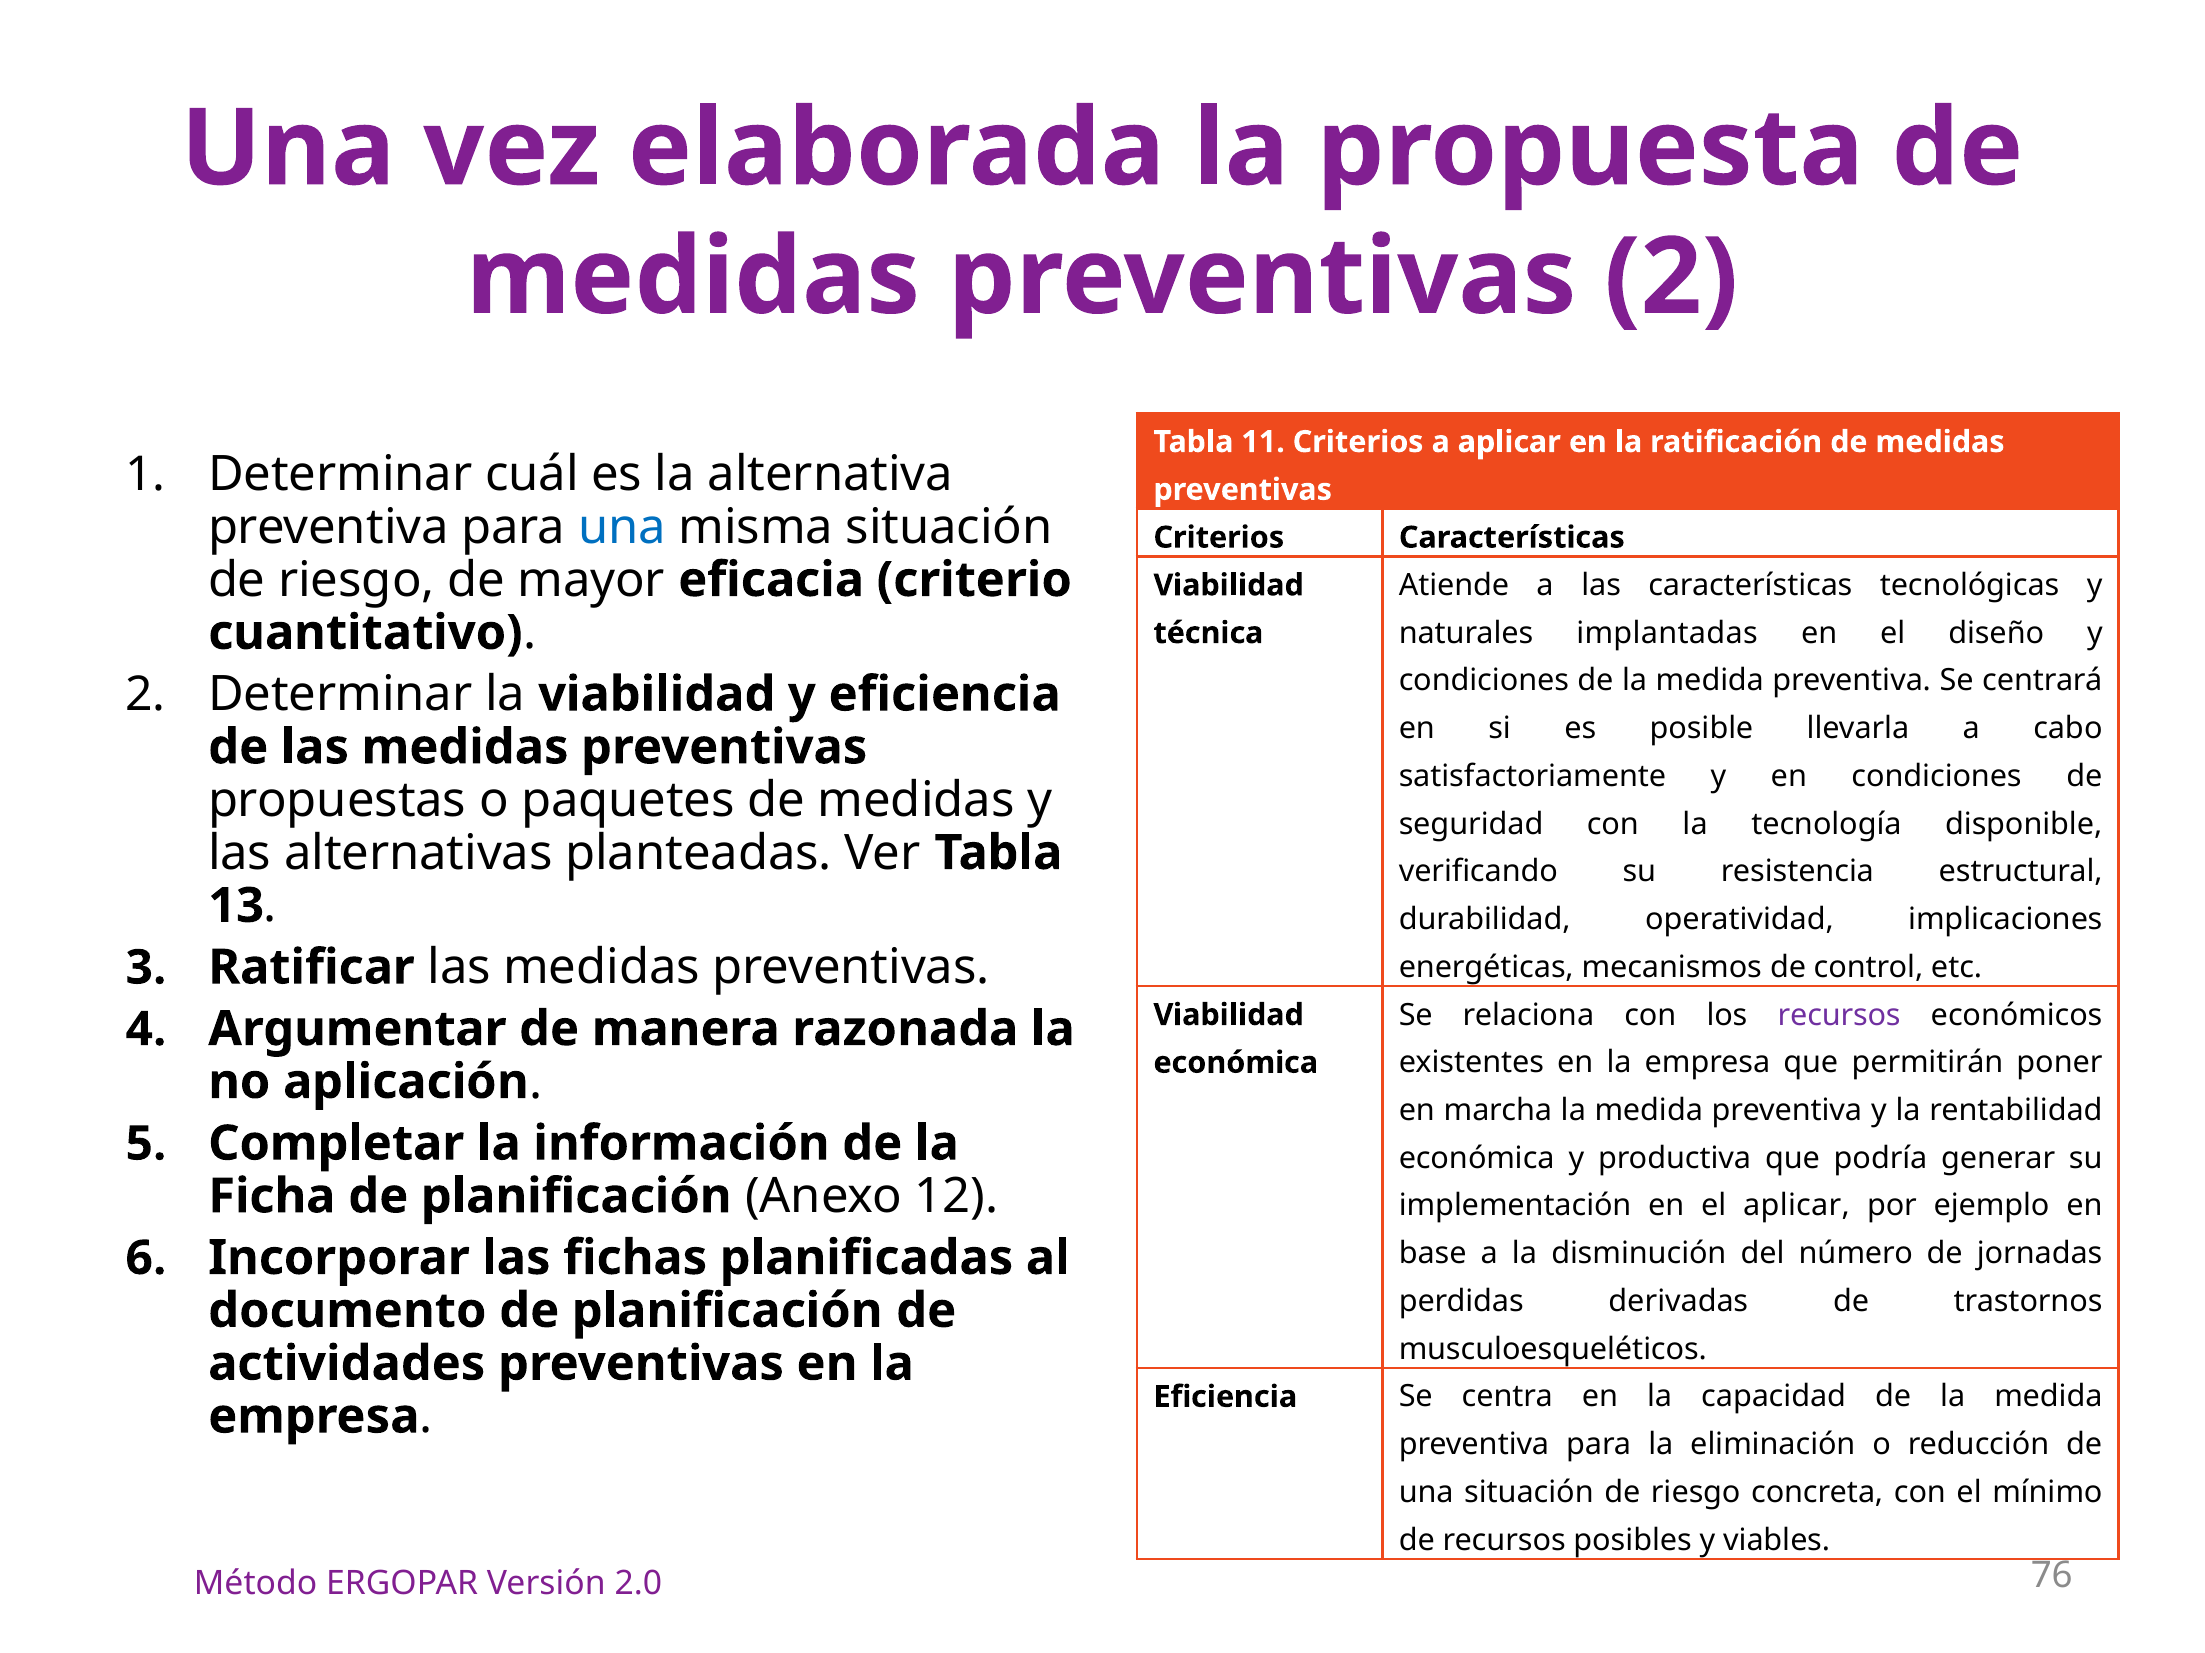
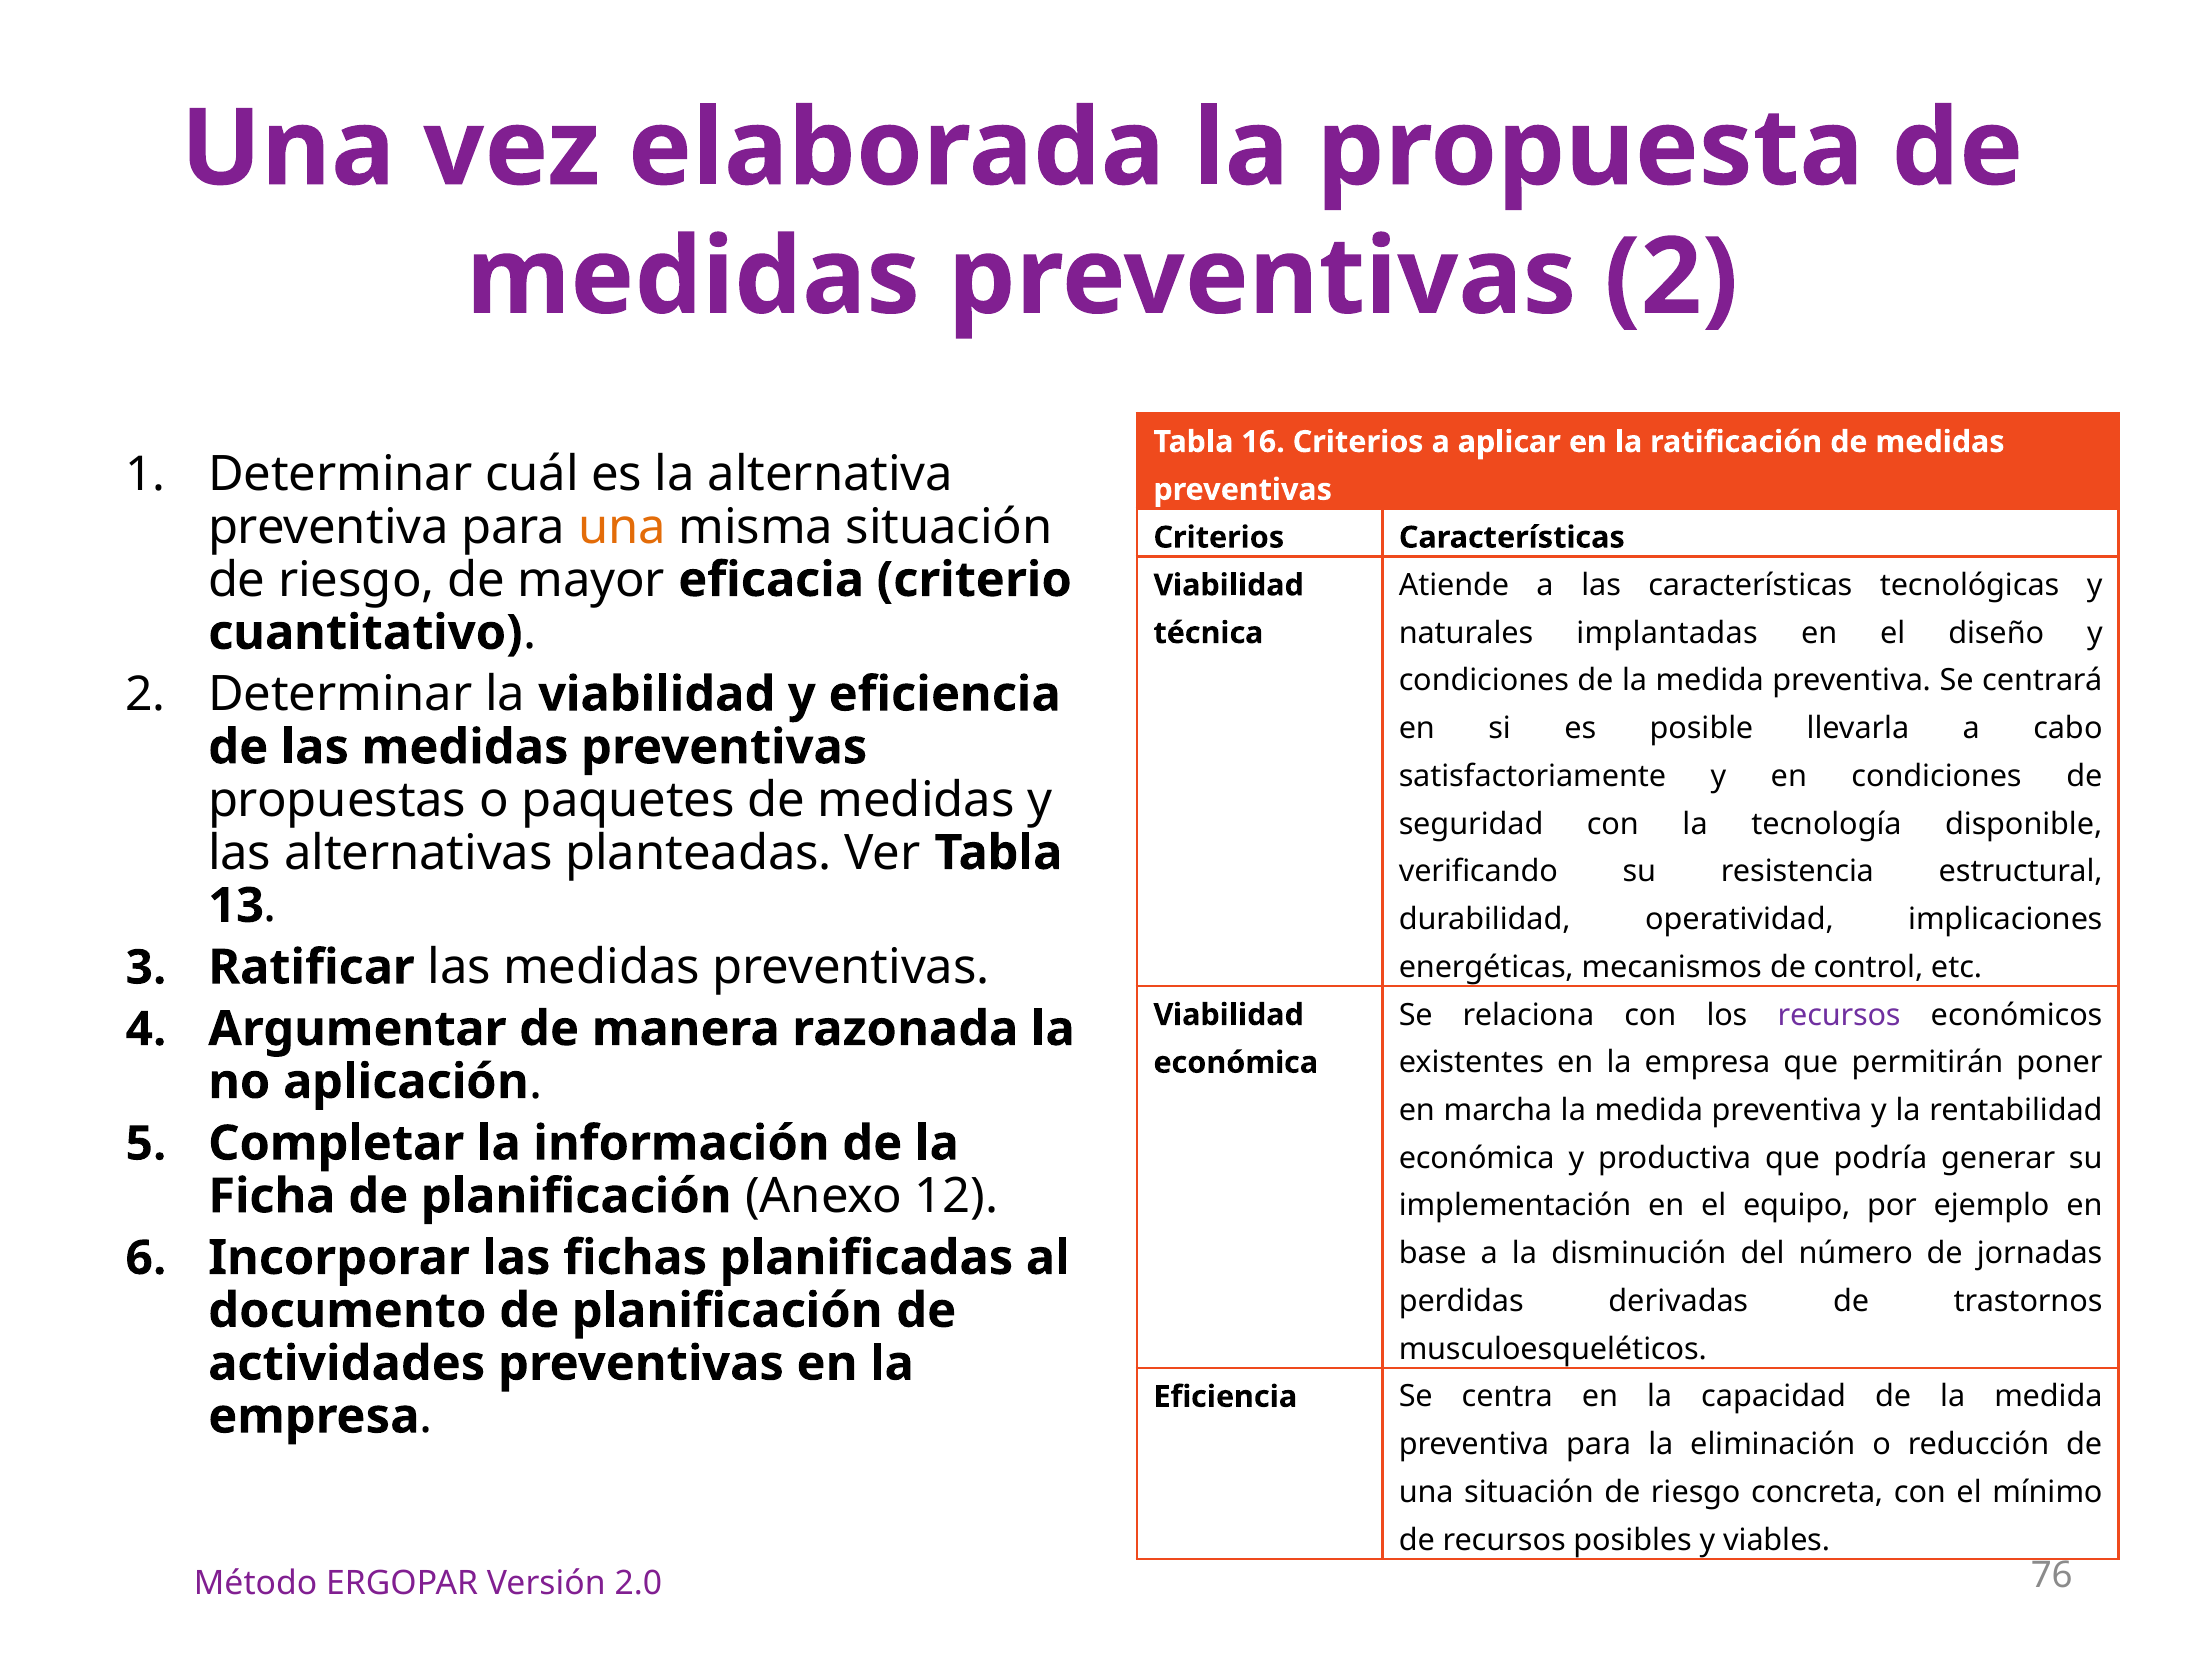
11: 11 -> 16 (1263, 442)
una colour: blue -> orange (622, 527)
el aplicar: aplicar -> equipo (1797, 1206)
